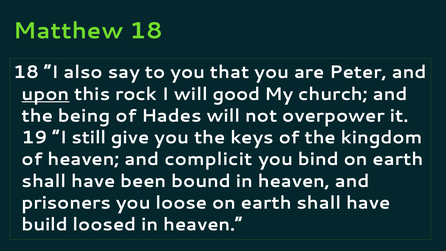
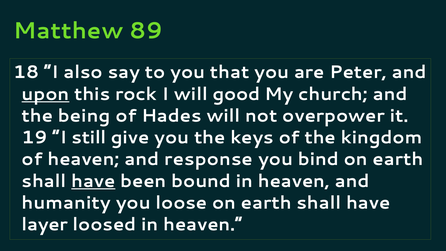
Matthew 18: 18 -> 89 (146, 31)
complicit: complicit -> response (209, 159)
have underline: none -> present (93, 181)
prisoners: prisoners -> humanity (66, 203)
build: build -> layer (45, 224)
